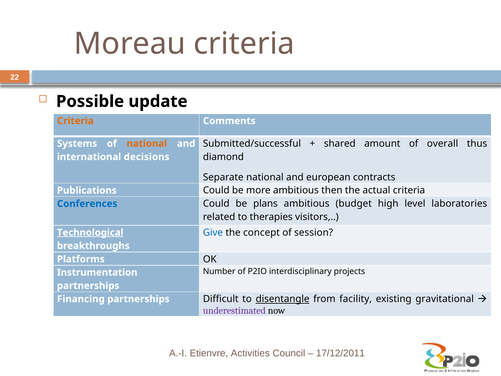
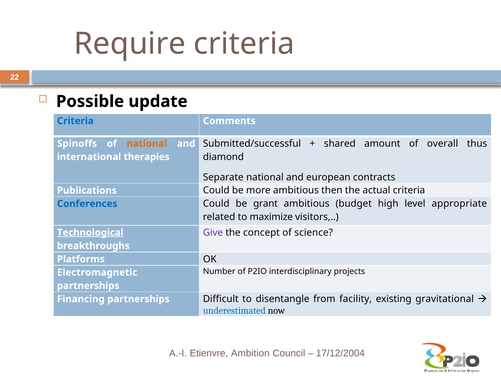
Moreau: Moreau -> Require (130, 44)
Criteria colour: orange -> blue (75, 121)
Systems: Systems -> Spinoffs (77, 143)
decisions: decisions -> therapies (147, 157)
plans: plans -> grant (265, 204)
laboratories: laboratories -> appropriate (459, 204)
therapies: therapies -> maximize (271, 217)
Give colour: blue -> purple (213, 232)
session: session -> science (314, 232)
Instrumentation: Instrumentation -> Electromagnetic (97, 272)
disentangle underline: present -> none (283, 299)
underestimated colour: purple -> blue (234, 310)
Activities: Activities -> Ambition (250, 353)
17/12/2011: 17/12/2011 -> 17/12/2004 (340, 353)
